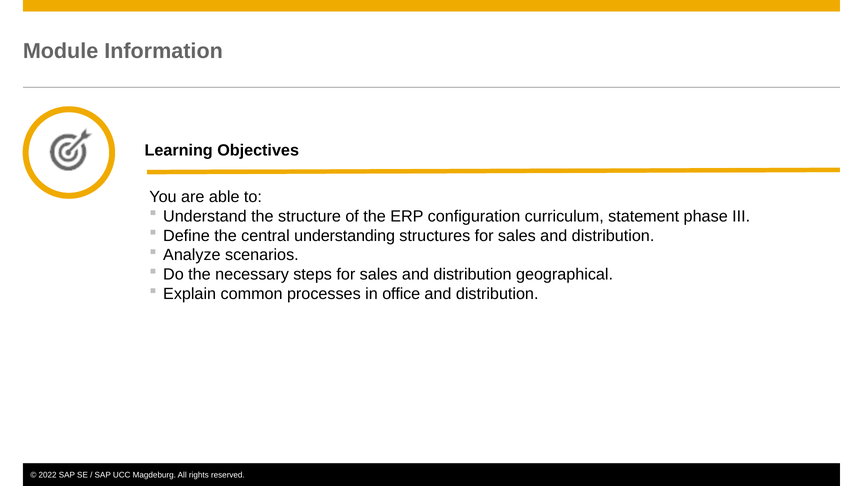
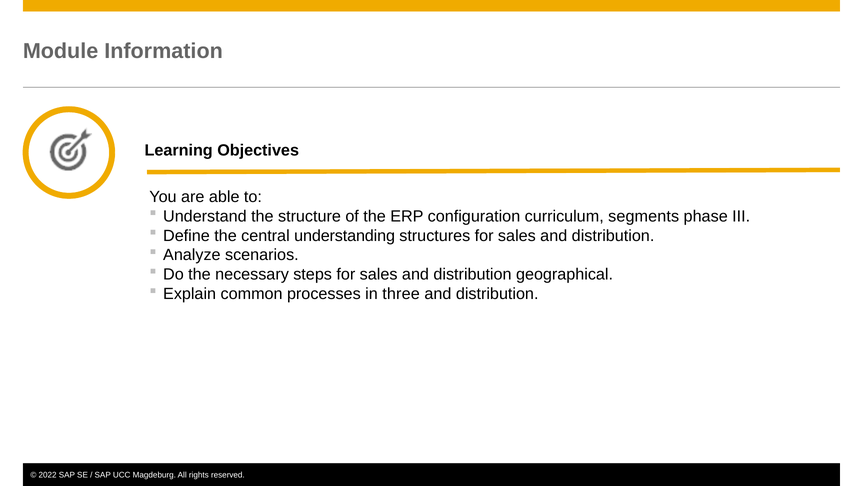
statement: statement -> segments (644, 216)
office: office -> three (401, 294)
